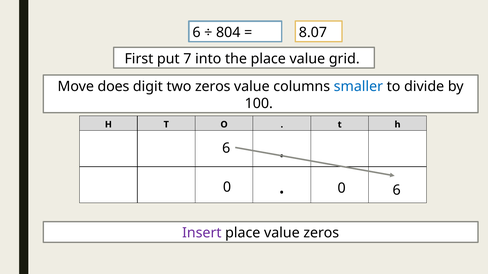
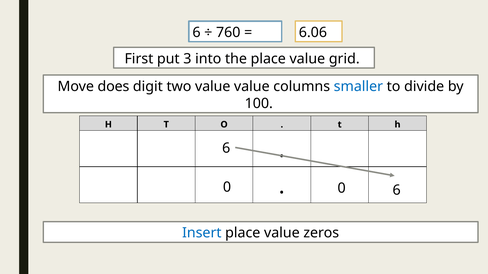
8.07: 8.07 -> 6.06 (313, 32)
804: 804 -> 760 (228, 33)
7: 7 -> 3 (187, 59)
two zeros: zeros -> value (213, 86)
Insert colour: purple -> blue (202, 233)
